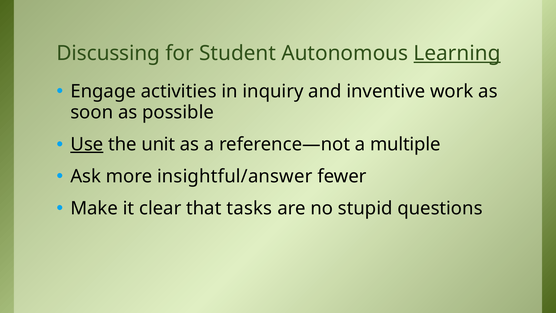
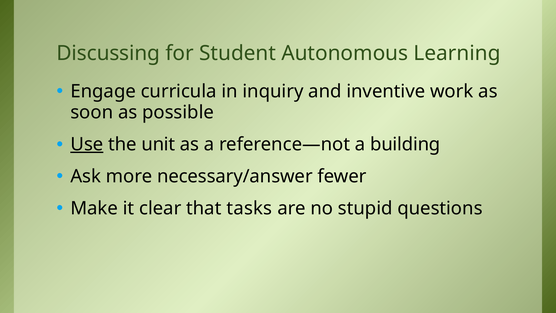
Learning underline: present -> none (457, 53)
activities: activities -> curricula (179, 91)
multiple: multiple -> building (405, 144)
insightful/answer: insightful/answer -> necessary/answer (235, 176)
